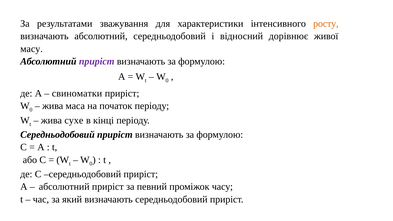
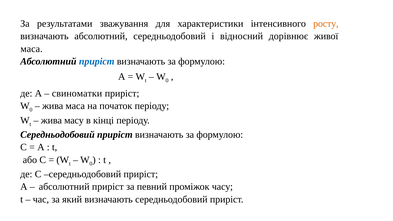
масу: масу -> маса (32, 49)
приріст colour: purple -> blue (97, 61)
сухе: сухе -> масу (74, 120)
